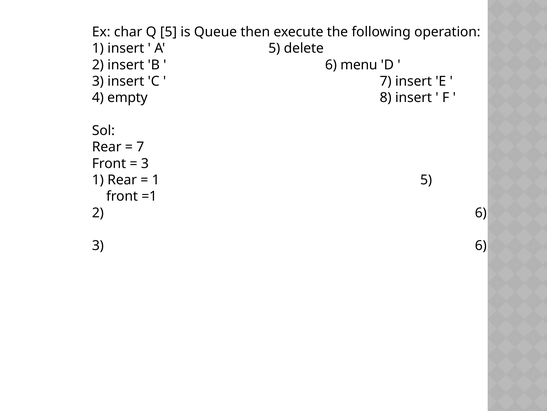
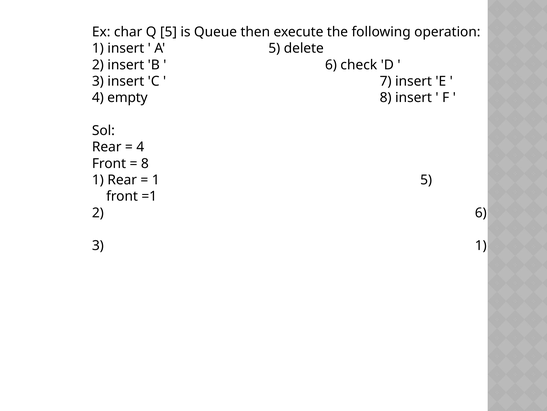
menu: menu -> check (359, 65)
7: 7 -> 4 (140, 147)
3: 3 -> 8 (145, 163)
3 6: 6 -> 1 (481, 245)
